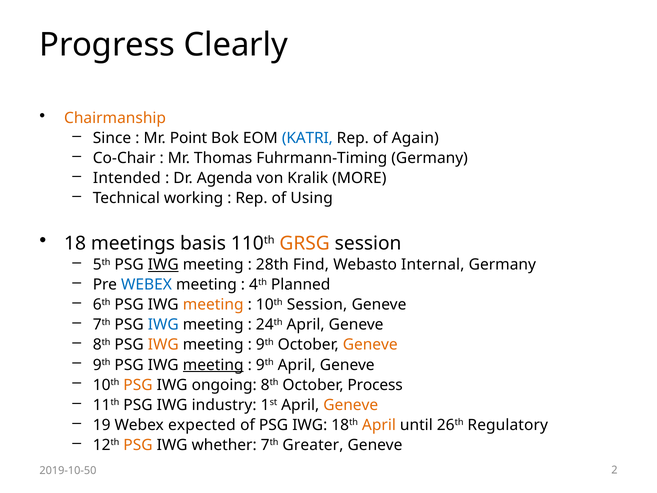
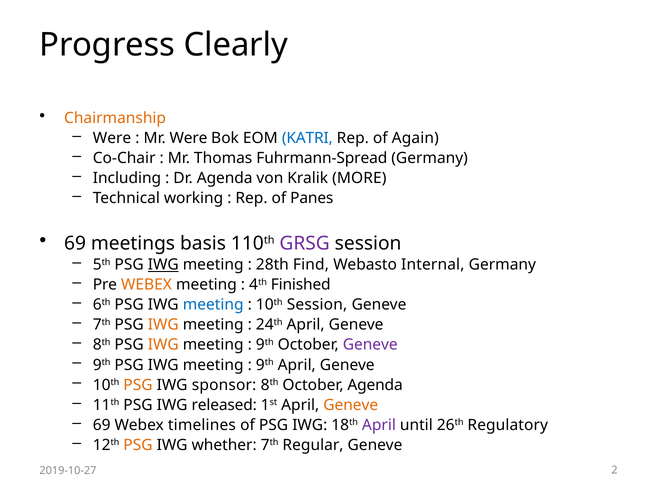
Since: Since -> Were (112, 138)
Mr Point: Point -> Were (189, 138)
Fuhrmann-Timing: Fuhrmann-Timing -> Fuhrmann-Spread (322, 158)
Intended: Intended -> Including (127, 178)
Using: Using -> Panes (312, 198)
18: 18 -> 69 (75, 243)
GRSG colour: orange -> purple (305, 243)
WEBEX colour: blue -> orange (146, 285)
Planned: Planned -> Finished (301, 285)
meeting colour: orange -> blue (213, 305)
IWG colour: blue -> orange (163, 325)
Geneve colour: orange -> purple (370, 345)
meeting underline: present -> none (213, 365)
ongoing: ongoing -> sponsor (224, 385)
October Process: Process -> Agenda (375, 385)
industry: industry -> released (224, 405)
19: 19 -> 69 (102, 425)
expected: expected -> timelines (202, 425)
April colour: orange -> purple (379, 425)
Greater: Greater -> Regular (313, 445)
2019-10-50: 2019-10-50 -> 2019-10-27 (68, 471)
